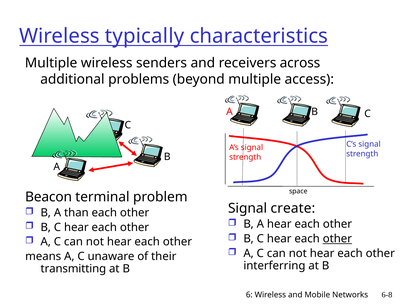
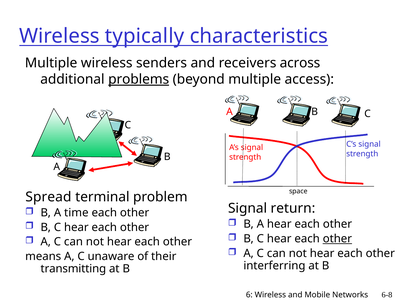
problems underline: none -> present (139, 79)
Beacon: Beacon -> Spread (48, 197)
create: create -> return (293, 208)
than: than -> time (76, 212)
